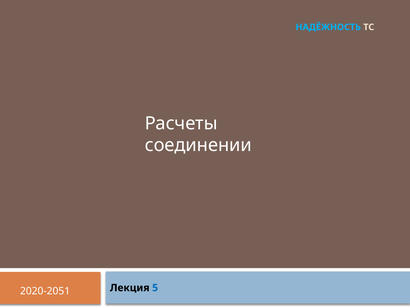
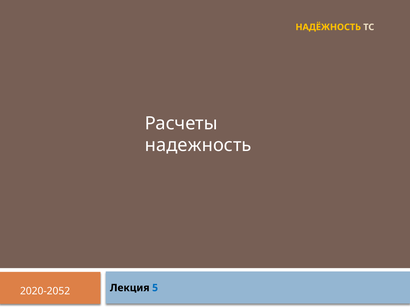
НАДЁЖНОСТЬ colour: light blue -> yellow (328, 27)
соединении: соединении -> надежность (198, 145)
2020-2051: 2020-2051 -> 2020-2052 (45, 291)
